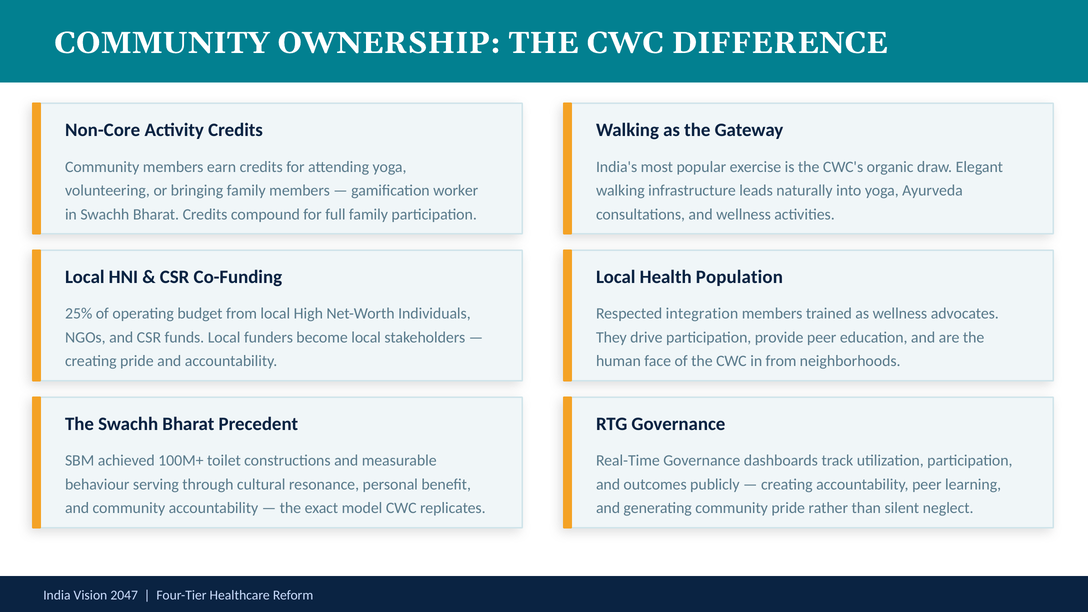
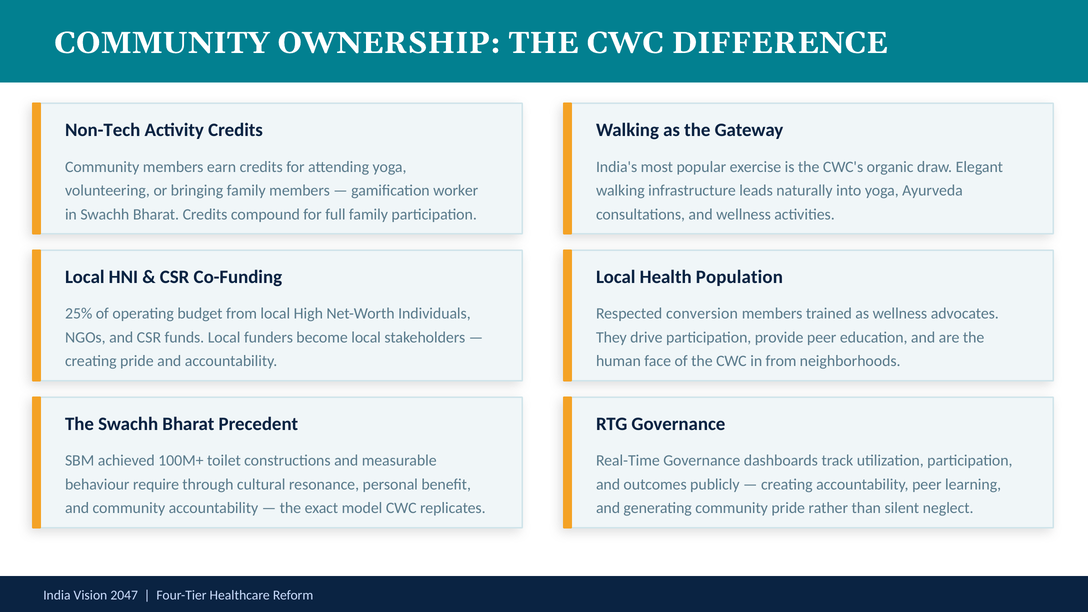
Non-Core: Non-Core -> Non-Tech (103, 130)
integration: integration -> conversion (702, 314)
serving: serving -> require (156, 484)
